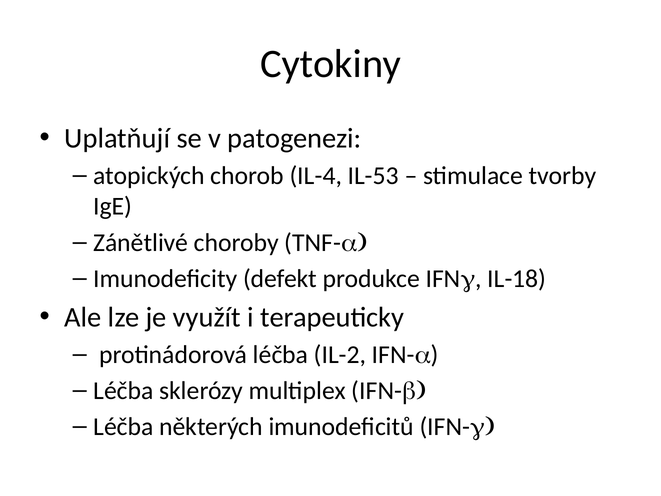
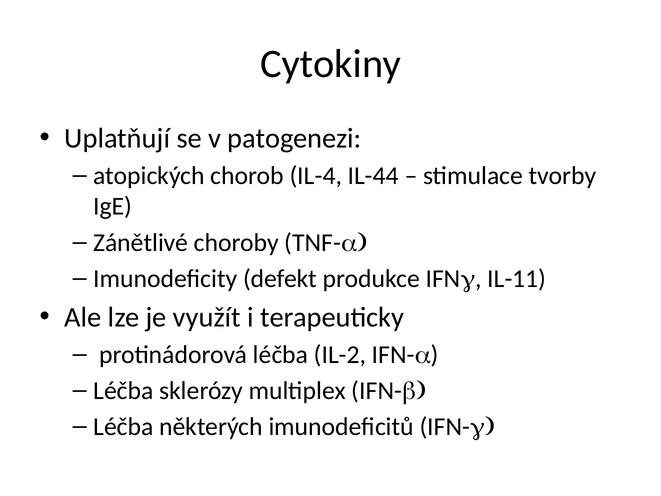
IL-53: IL-53 -> IL-44 (373, 176)
IL-18: IL-18 -> IL-11 (517, 278)
